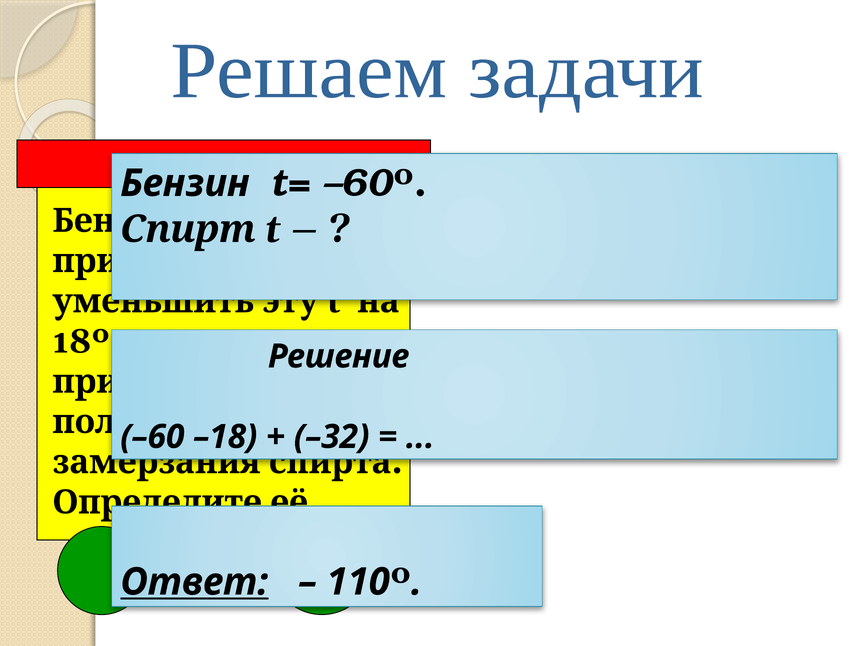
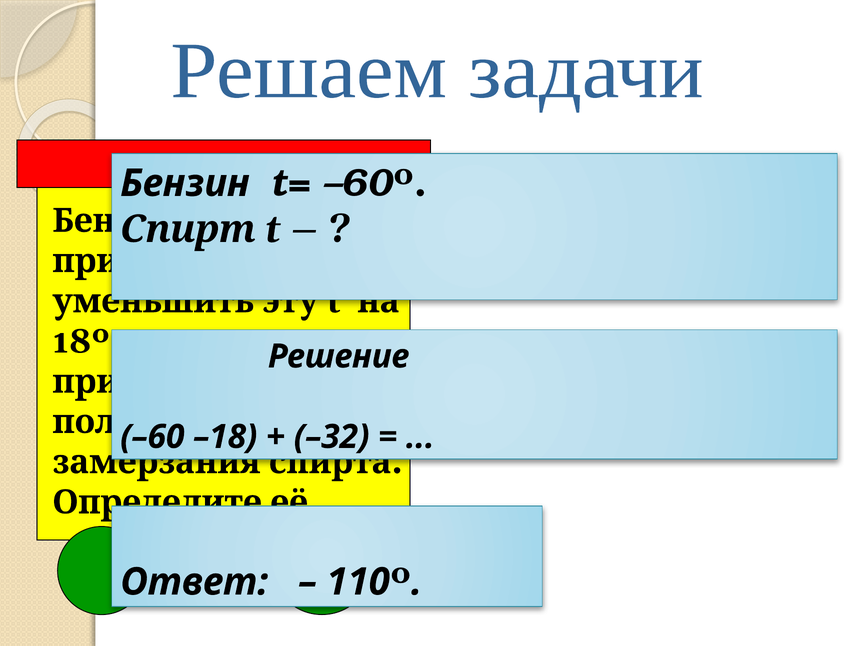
Ответ underline: present -> none (194, 582)
